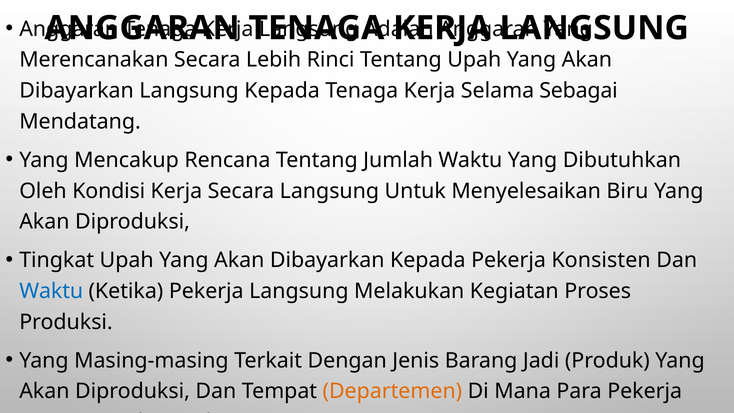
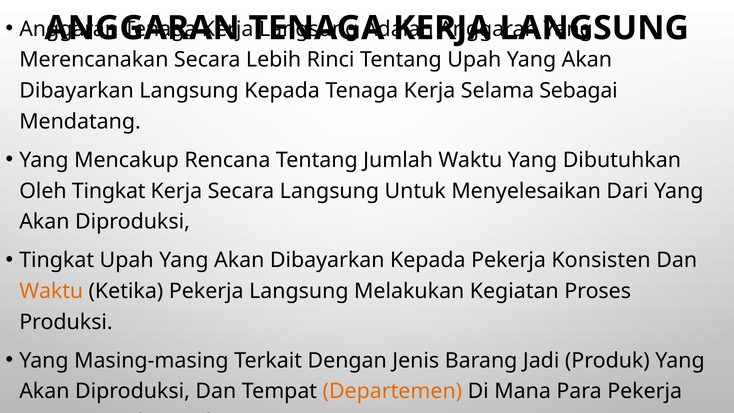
Oleh Kondisi: Kondisi -> Tingkat (109, 191)
Biru: Biru -> Dari (627, 191)
Waktu colour: blue -> orange (51, 291)
